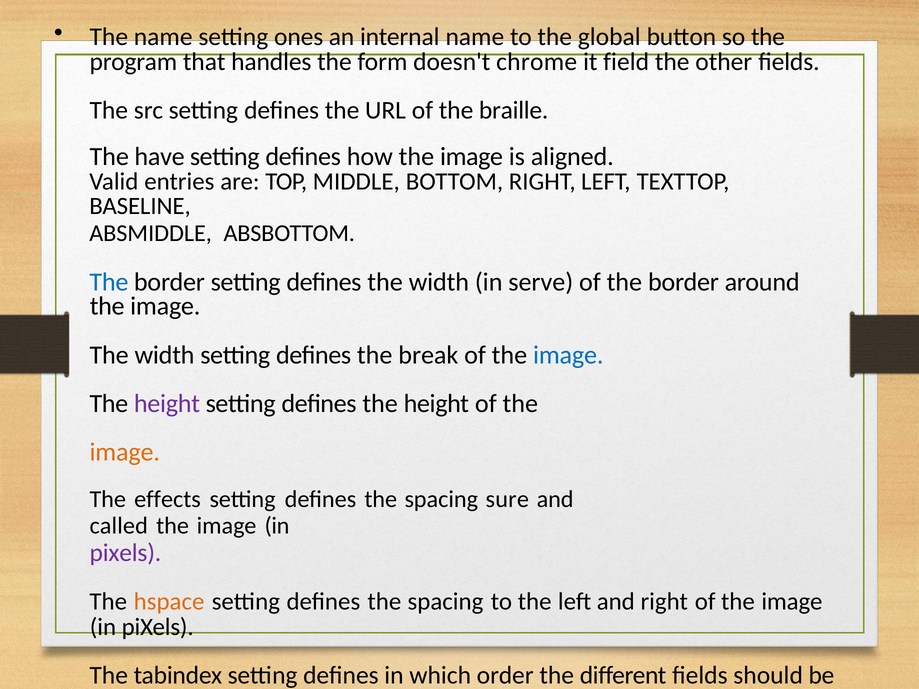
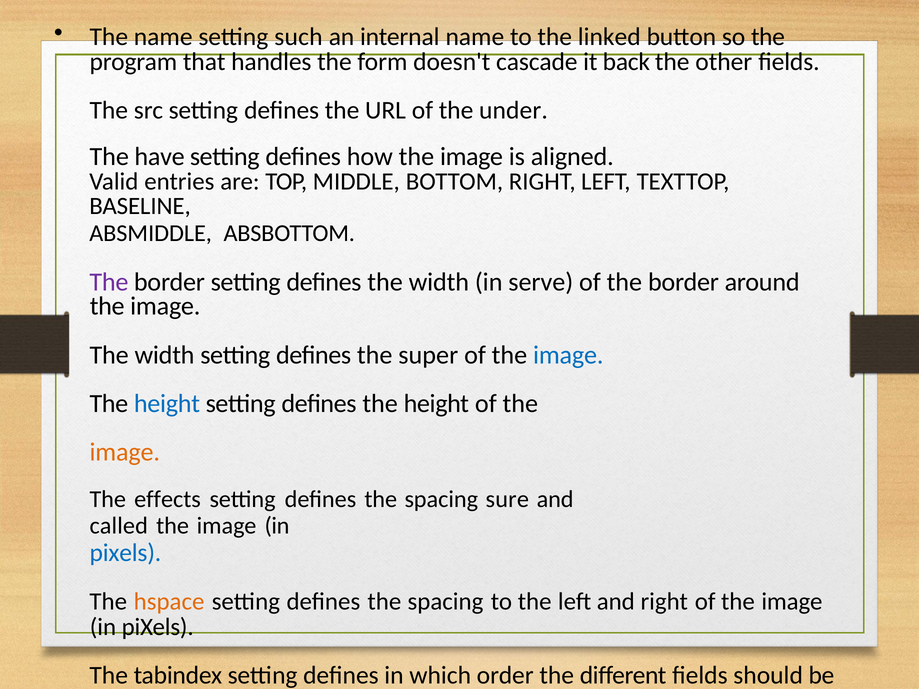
ones: ones -> such (298, 37)
global: global -> linked (609, 37)
chrome: chrome -> cascade (537, 62)
field: field -> back (626, 62)
braille: braille -> under (513, 110)
The colour: blue -> purple (109, 282)
break: break -> super (428, 355)
height colour: purple -> blue (167, 404)
pixels colour: purple -> blue (125, 553)
